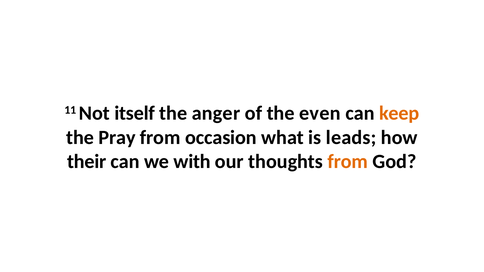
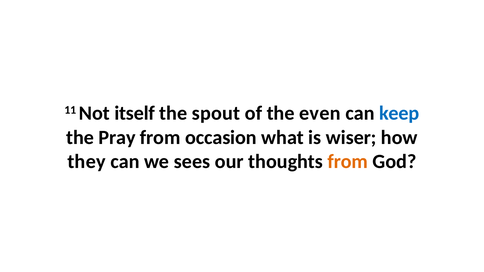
anger: anger -> spout (216, 113)
keep colour: orange -> blue (399, 113)
leads: leads -> wiser (351, 138)
their: their -> they (87, 162)
with: with -> sees (192, 162)
